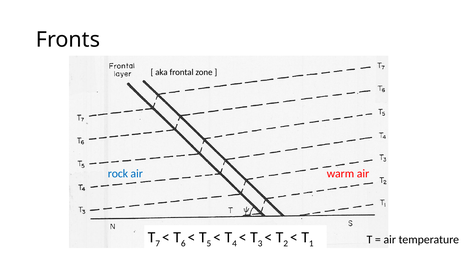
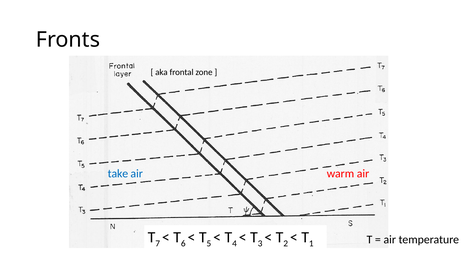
rock: rock -> take (118, 173)
